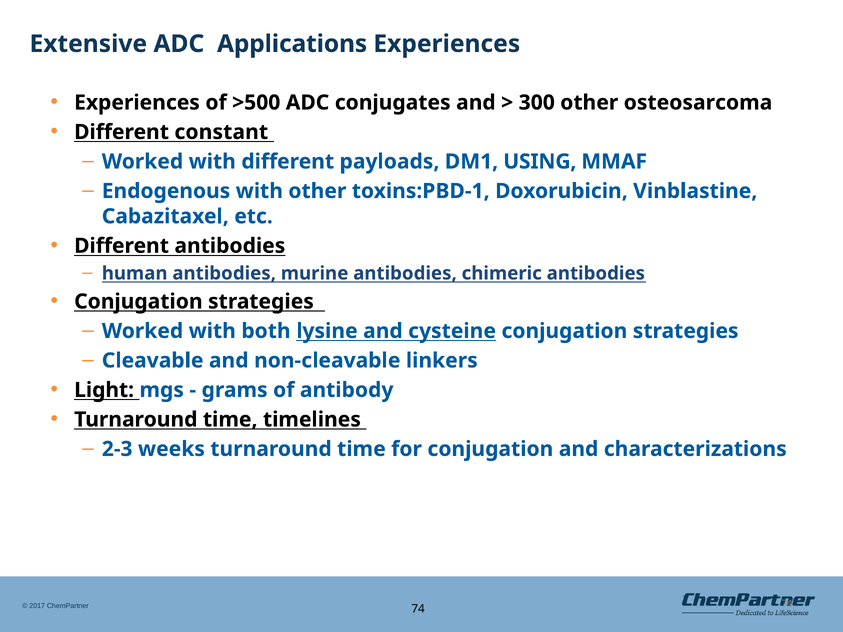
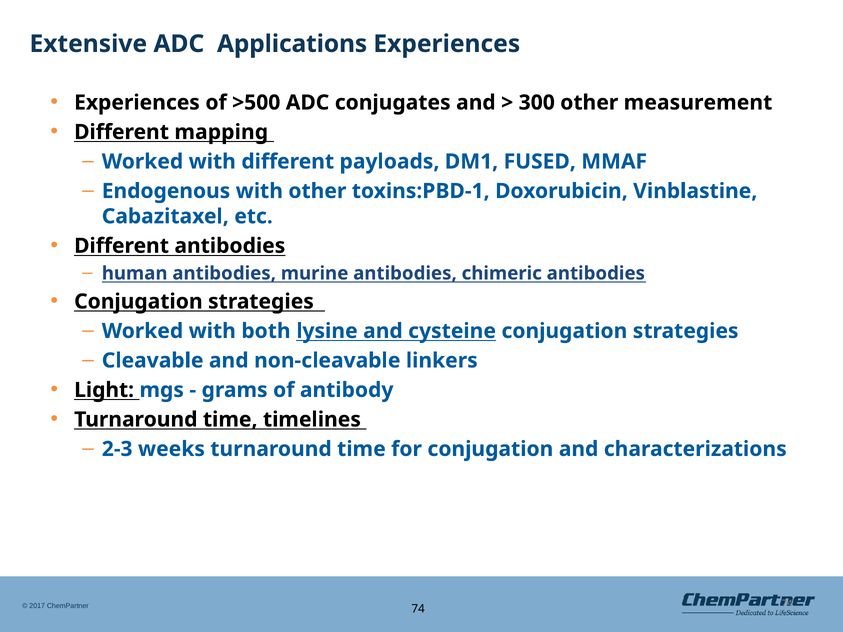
osteosarcoma: osteosarcoma -> measurement (698, 103)
constant: constant -> mapping (221, 132)
USING: USING -> FUSED (540, 162)
